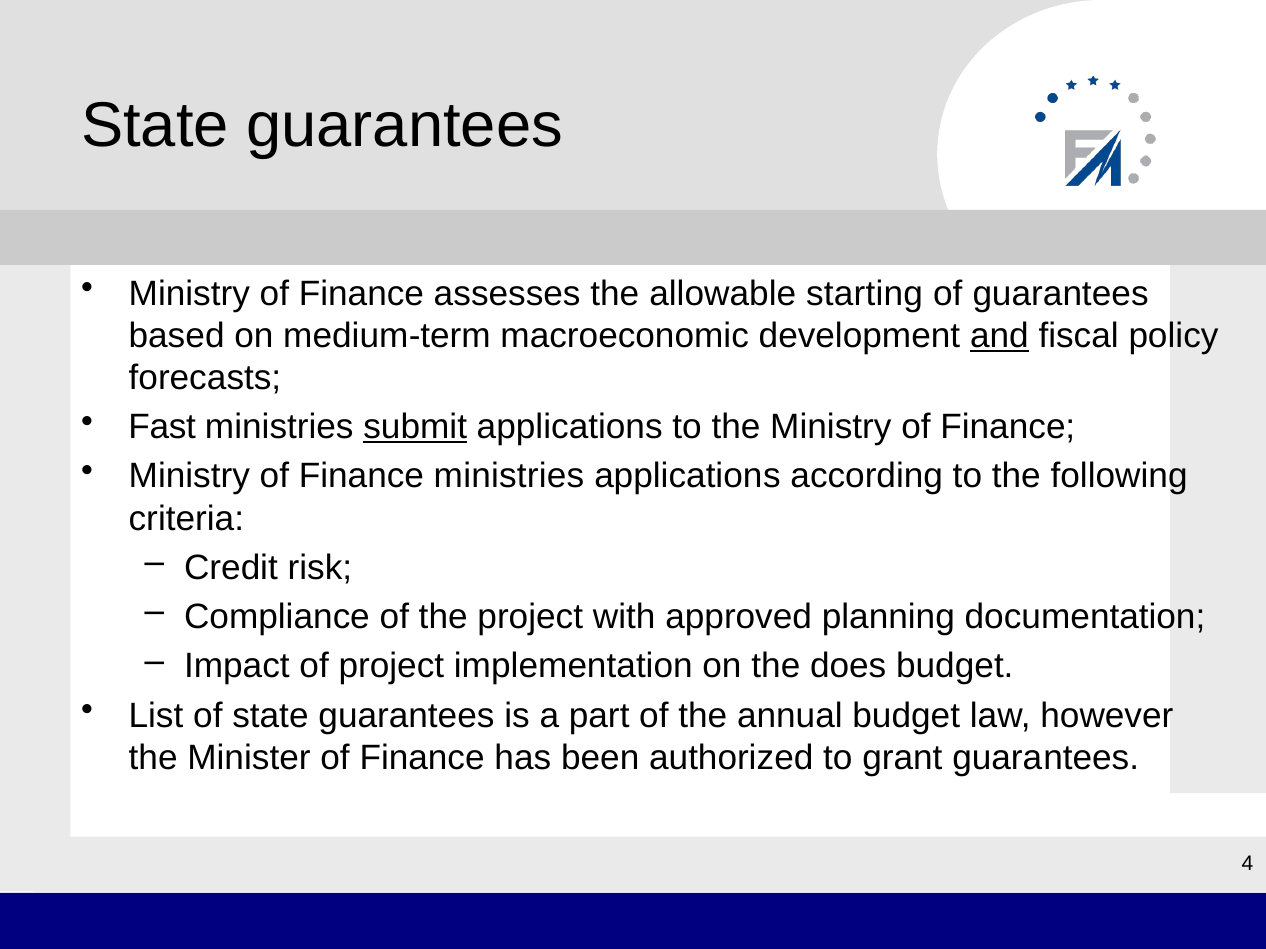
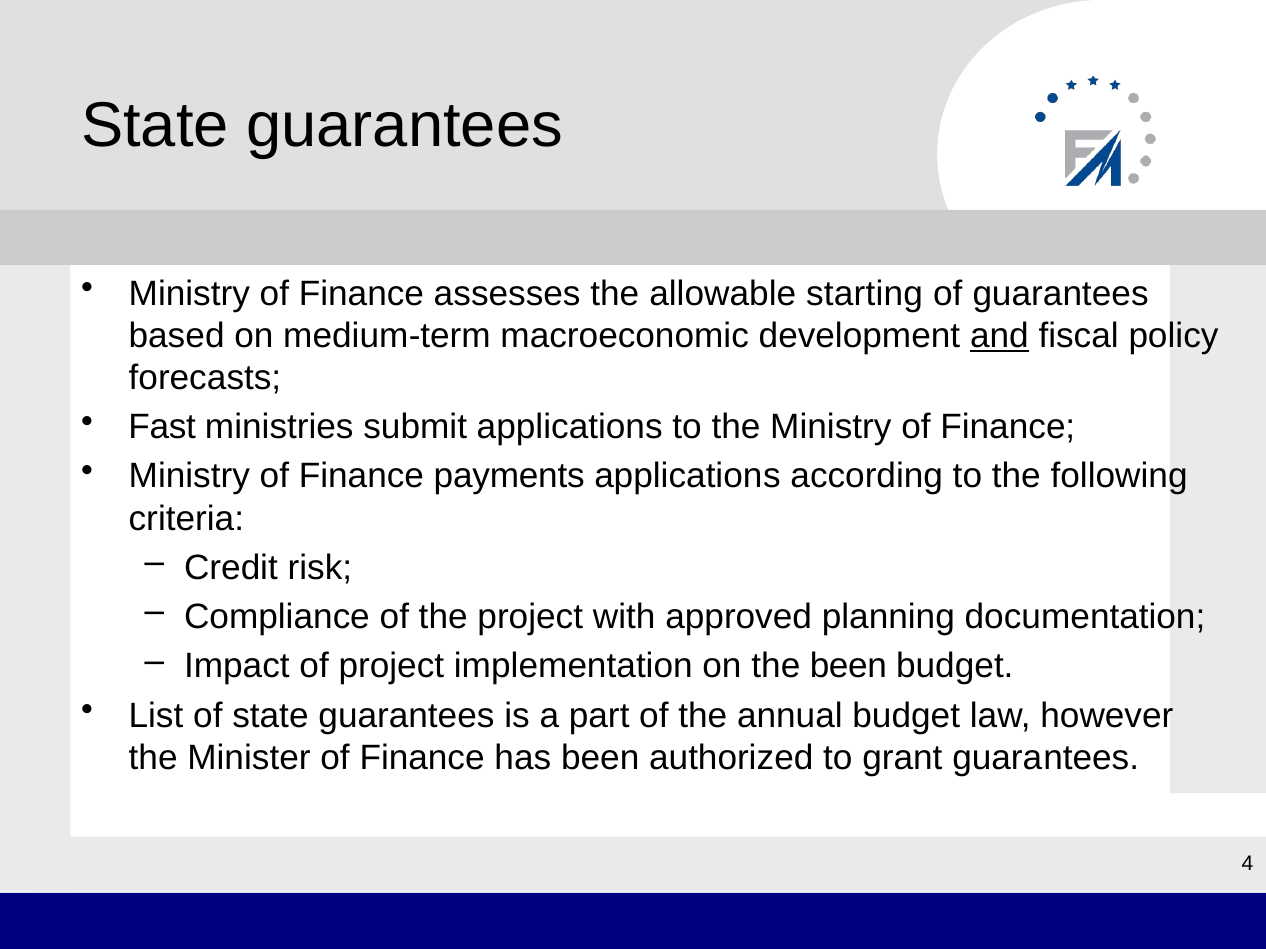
submit underline: present -> none (415, 427)
Finance ministries: ministries -> payments (509, 477)
the does: does -> been (848, 667)
